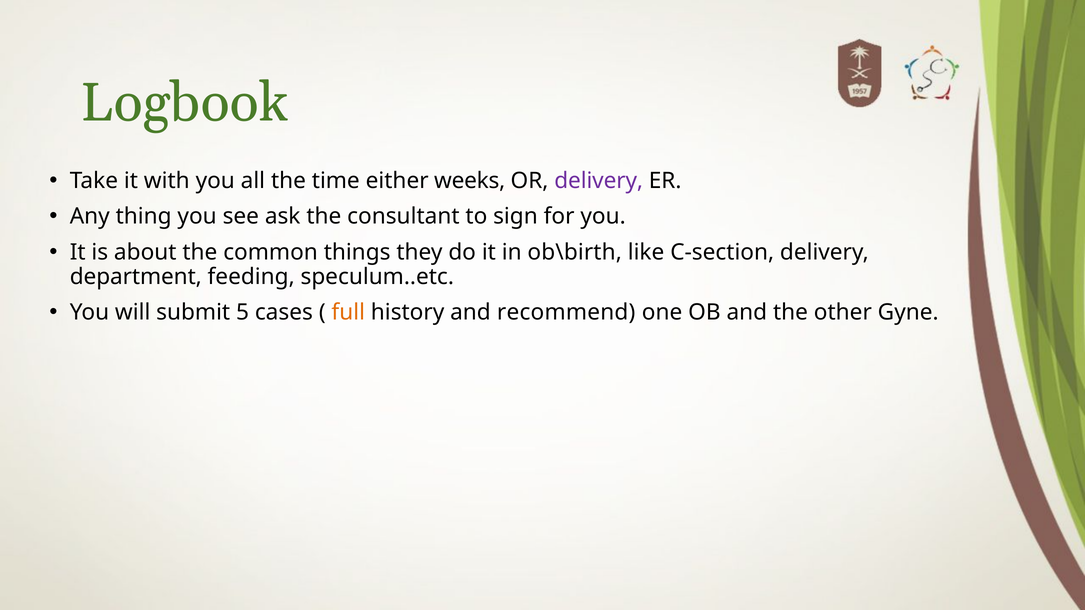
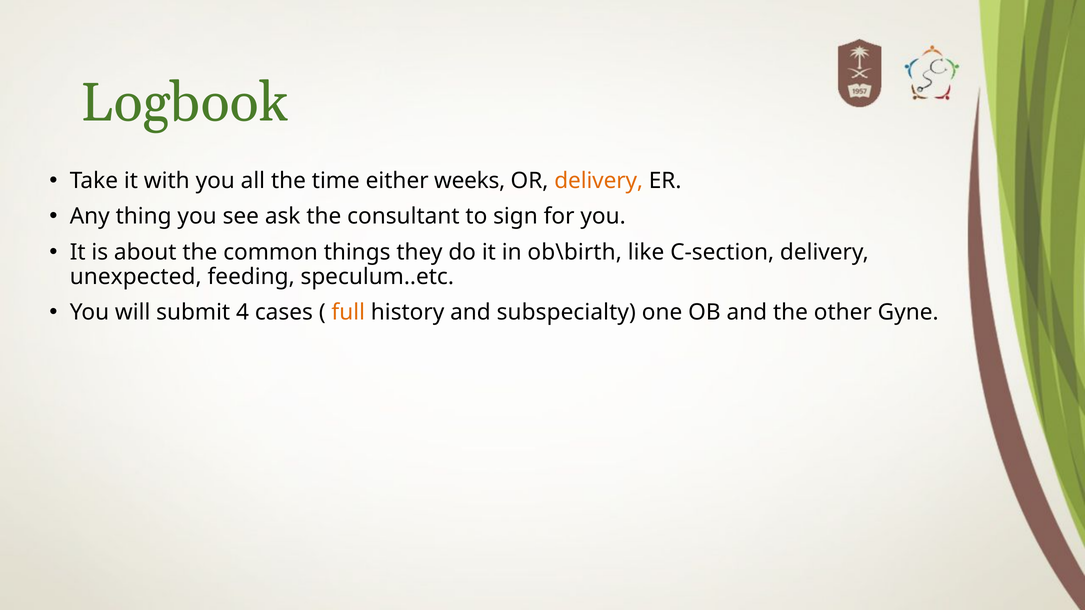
delivery colour: purple -> orange (599, 181)
department: department -> unexpected (136, 277)
5: 5 -> 4 (243, 313)
recommend: recommend -> subspecialty (566, 313)
